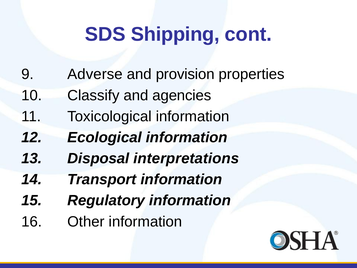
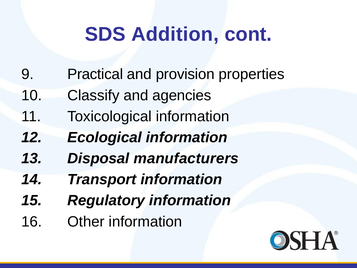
Shipping: Shipping -> Addition (175, 34)
Adverse: Adverse -> Practical (95, 74)
interpretations: interpretations -> manufacturers (186, 158)
